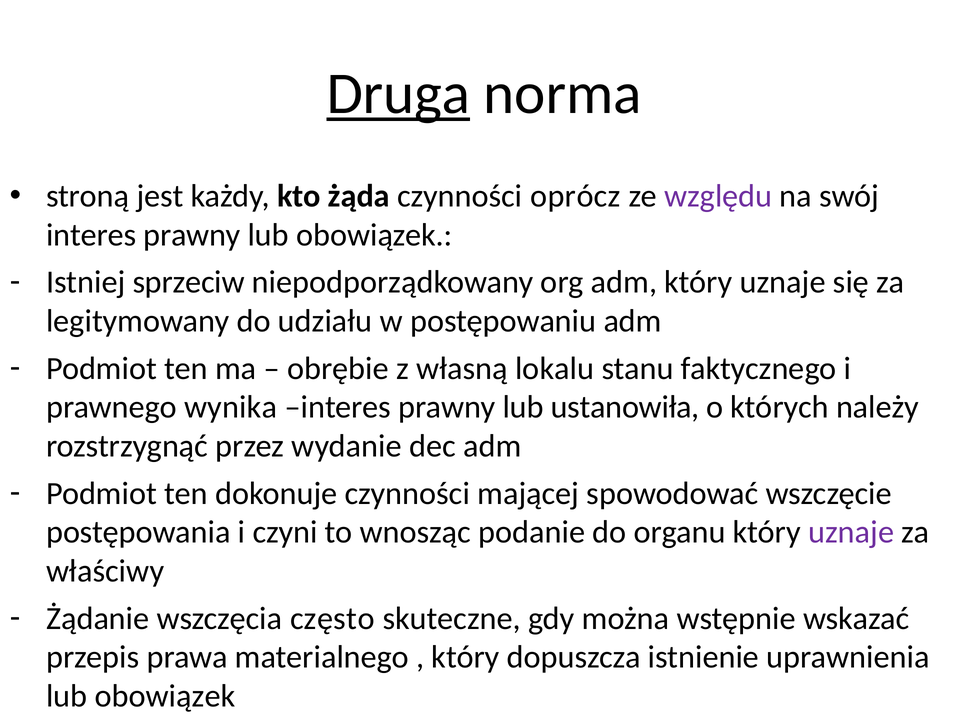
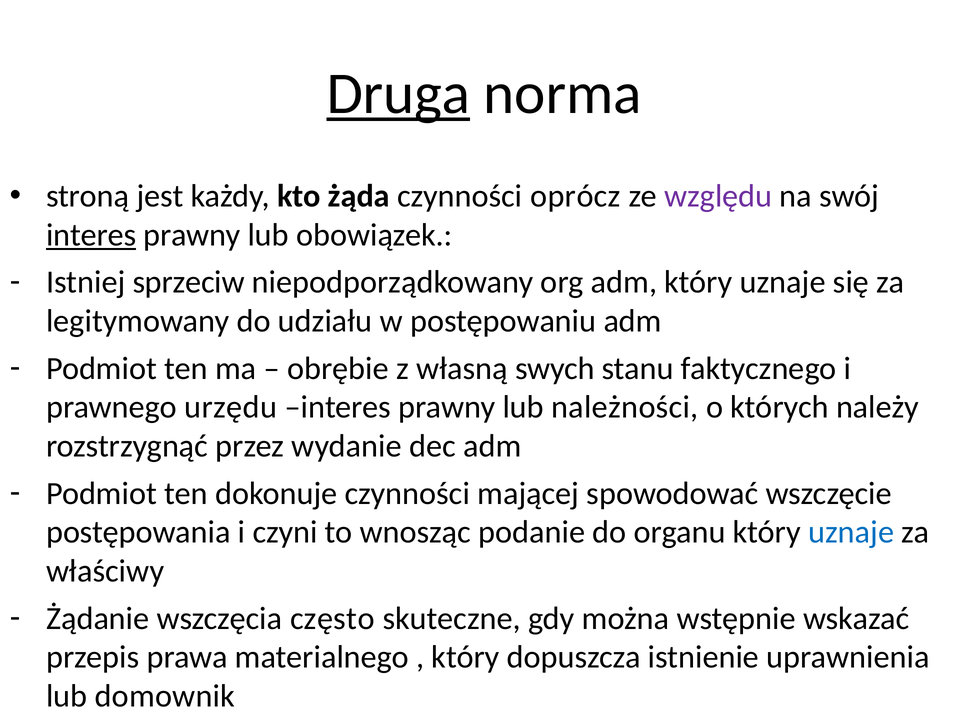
interes underline: none -> present (91, 235)
lokalu: lokalu -> swych (555, 368)
wynika: wynika -> urzędu (231, 407)
ustanowiła: ustanowiła -> należności (625, 407)
uznaje colour: purple -> blue (851, 532)
obowiązek: obowiązek -> domownik (165, 696)
